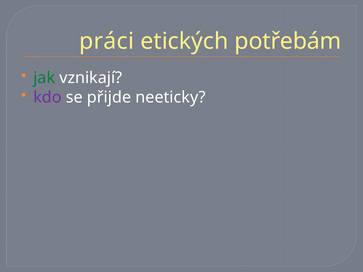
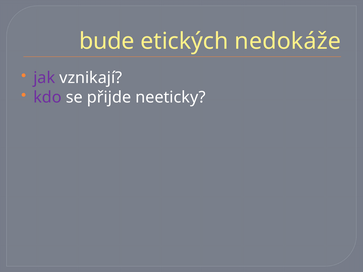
práci: práci -> bude (107, 41)
potřebám: potřebám -> nedokáže (288, 41)
jak colour: green -> purple (44, 78)
